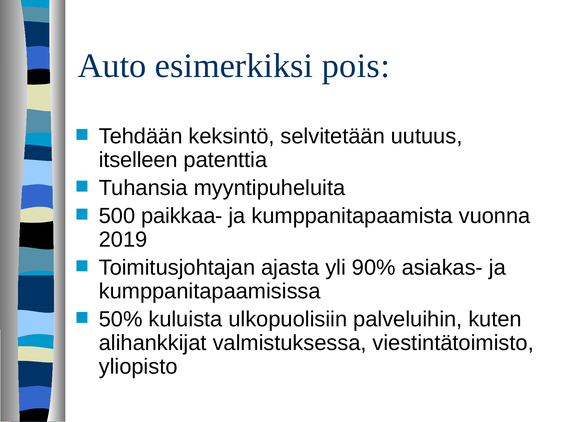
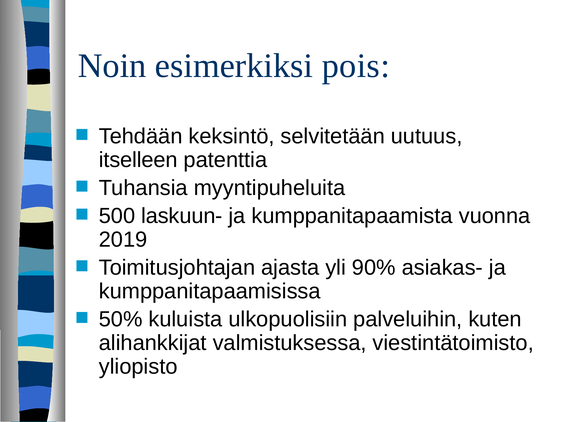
Auto: Auto -> Noin (112, 66)
paikkaa-: paikkaa- -> laskuun- (182, 216)
